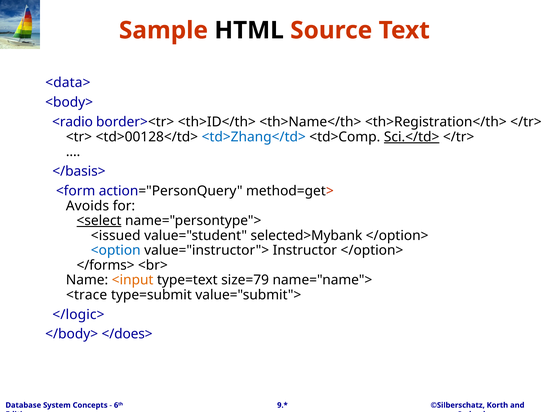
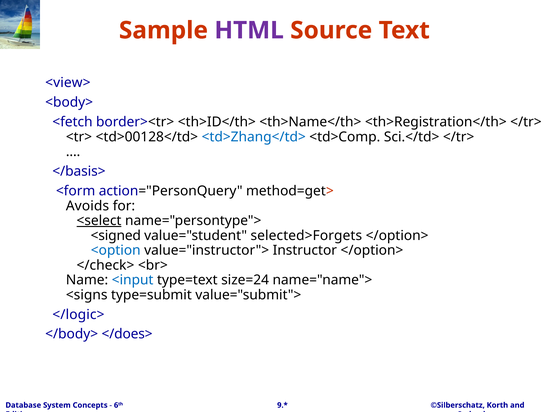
HTML colour: black -> purple (249, 30)
<data>: <data> -> <view> (68, 83)
<radio: <radio -> <fetch (72, 122)
Sci.</td> underline: present -> none (412, 137)
<issued: <issued -> <signed (116, 235)
selected>Mybank: selected>Mybank -> selected>Forgets (306, 235)
</forms>: </forms> -> </check> (105, 265)
<input colour: orange -> blue (133, 280)
size=79: size=79 -> size=24 (245, 280)
<trace: <trace -> <signs (87, 295)
